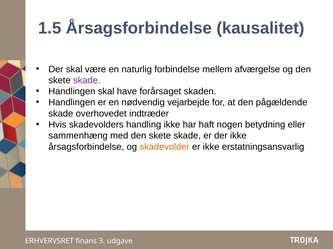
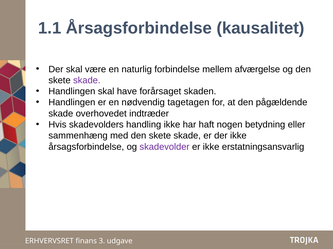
1.5: 1.5 -> 1.1 (50, 28)
vejarbejde: vejarbejde -> tagetagen (188, 103)
skadevolder colour: orange -> purple (165, 147)
